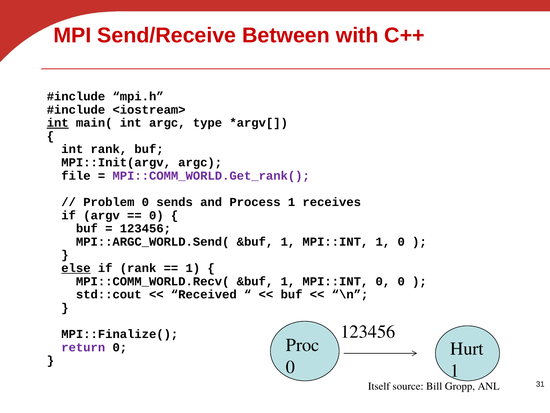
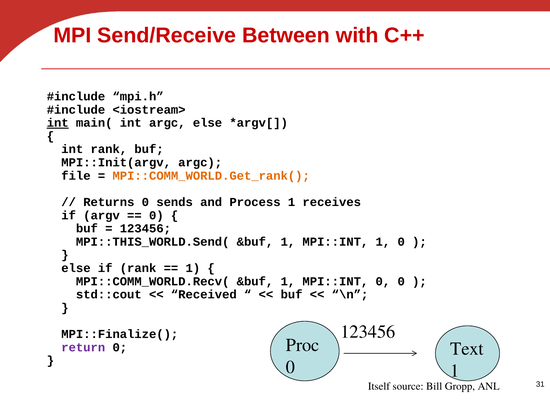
argc type: type -> else (208, 123)
MPI::COMM_WORLD.Get_rank( colour: purple -> orange (211, 175)
Problem: Problem -> Returns (109, 202)
MPI::ARGC_WORLD.Send(: MPI::ARGC_WORLD.Send( -> MPI::THIS_WORLD.Send( (153, 241)
else underline: present -> none (76, 268)
Hurt: Hurt -> Text (467, 348)
